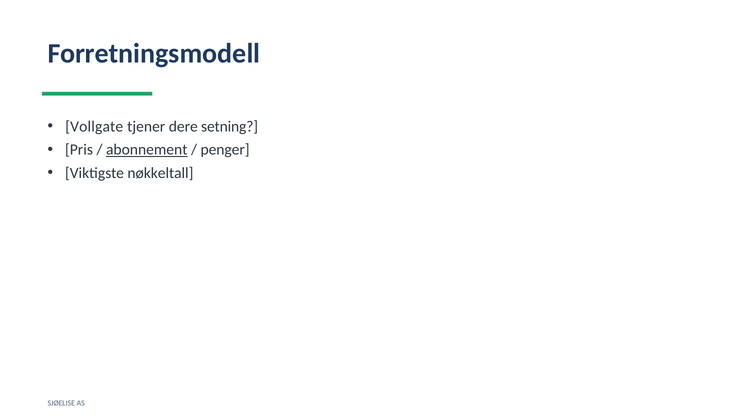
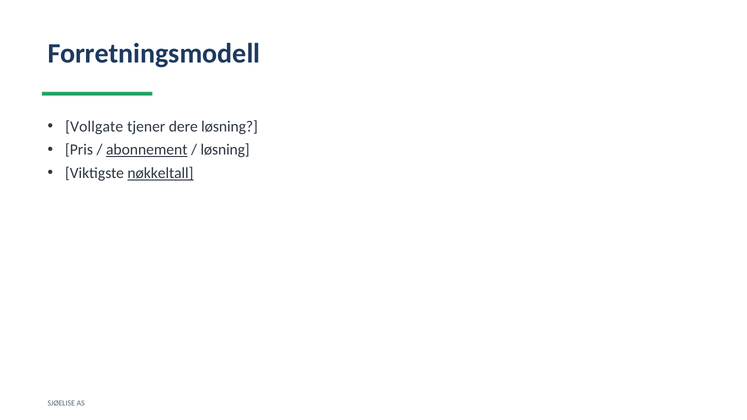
dere setning: setning -> løsning (230, 127)
penger: penger -> løsning (225, 150)
nøkkeltall underline: none -> present (160, 173)
